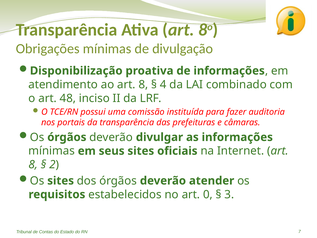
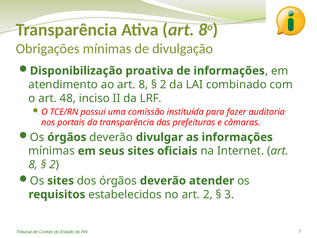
4: 4 -> 2 (163, 84)
art 0: 0 -> 2 (208, 194)
